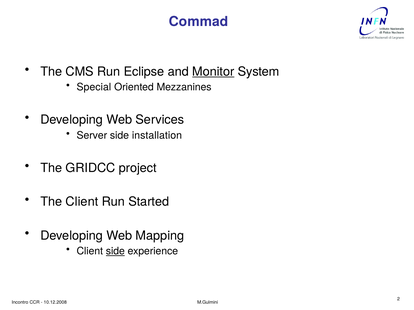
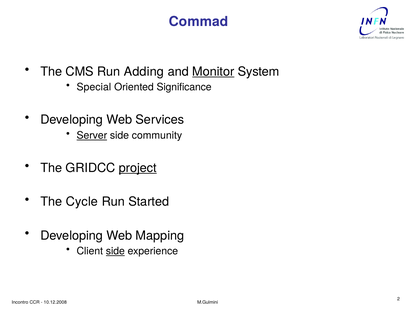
Eclipse: Eclipse -> Adding (144, 72)
Mezzanines: Mezzanines -> Significance (184, 87)
Server underline: none -> present (92, 136)
installation: installation -> community (157, 136)
project underline: none -> present (138, 168)
The Client: Client -> Cycle (82, 202)
